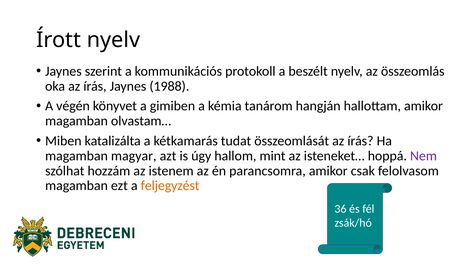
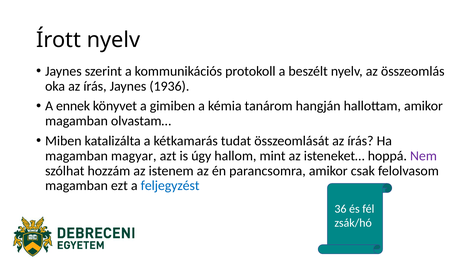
1988: 1988 -> 1936 (169, 86)
végén: végén -> ennek (73, 106)
feljegyzést colour: orange -> blue (170, 186)
